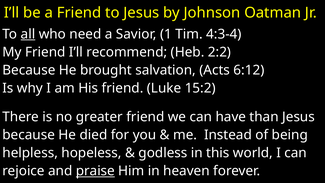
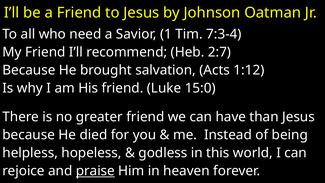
all underline: present -> none (28, 34)
4:3-4: 4:3-4 -> 7:3-4 (224, 34)
2:2: 2:2 -> 2:7 (219, 52)
6:12: 6:12 -> 1:12 (249, 70)
15:2: 15:2 -> 15:0 (200, 88)
